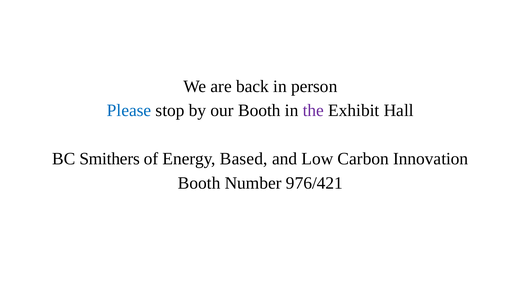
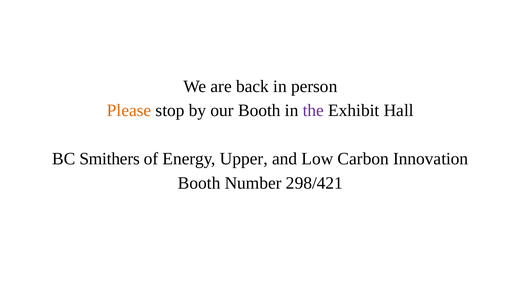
Please colour: blue -> orange (129, 110)
Based: Based -> Upper (244, 159)
976/421: 976/421 -> 298/421 (314, 183)
